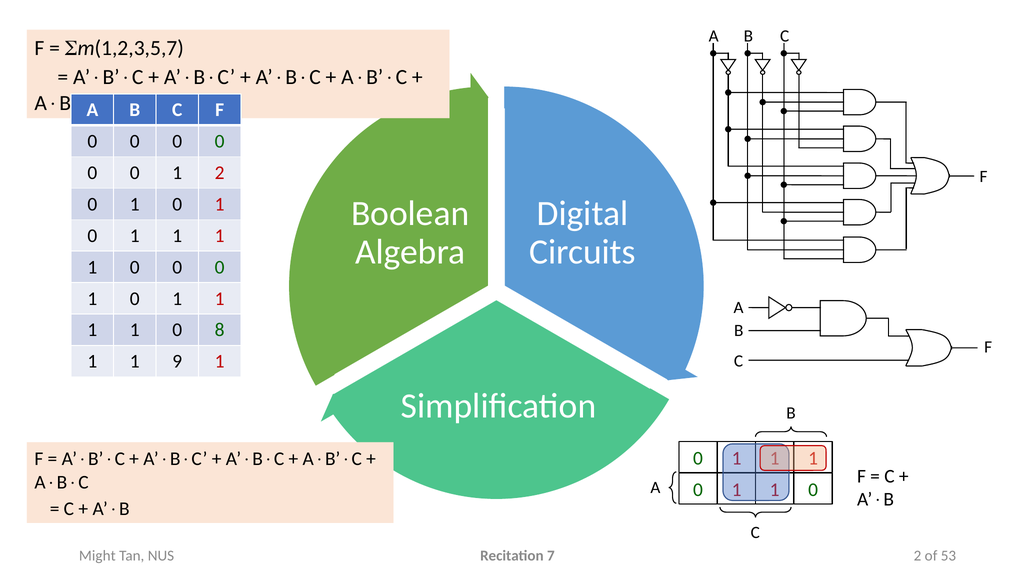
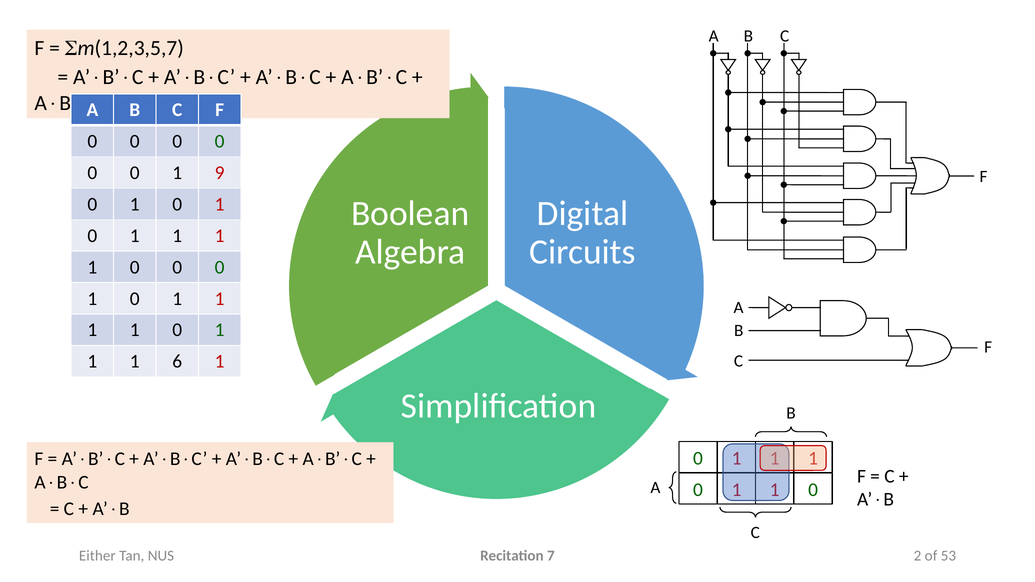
1 2: 2 -> 9 (220, 173)
1 1 0 8: 8 -> 1 (220, 330)
9: 9 -> 6 (177, 362)
Might: Might -> Either (97, 556)
